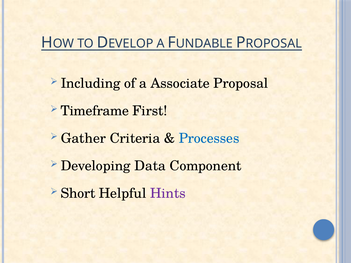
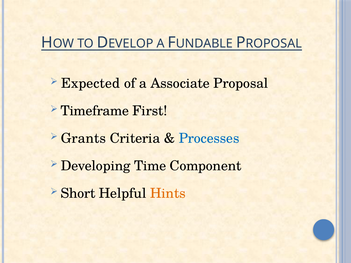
Including: Including -> Expected (90, 83)
Gather: Gather -> Grants (83, 138)
Data: Data -> Time (150, 166)
Hints colour: purple -> orange (168, 193)
